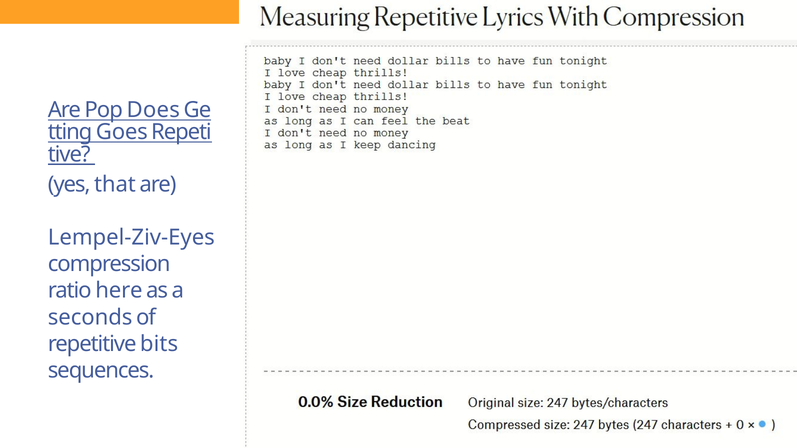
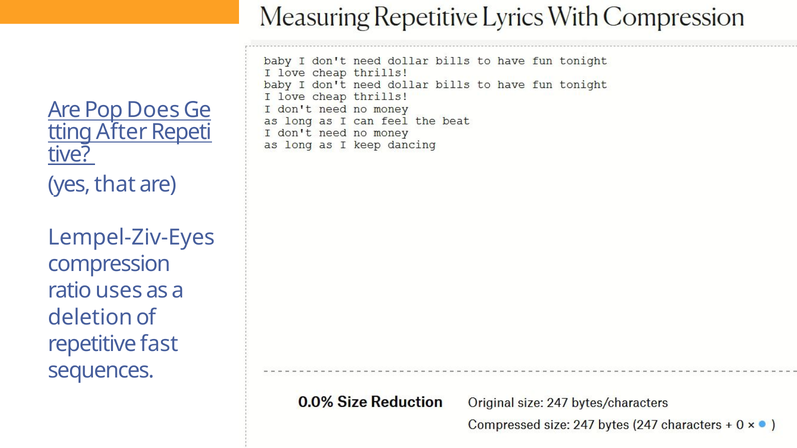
Goes: Goes -> After (122, 132)
here: here -> uses (119, 291)
seconds: seconds -> deletion (90, 317)
bits: bits -> fast (159, 344)
